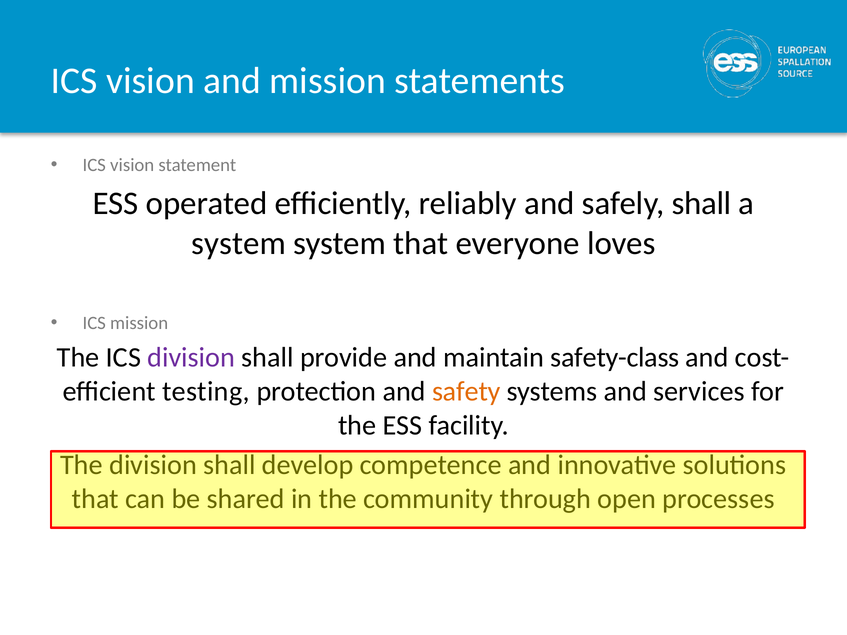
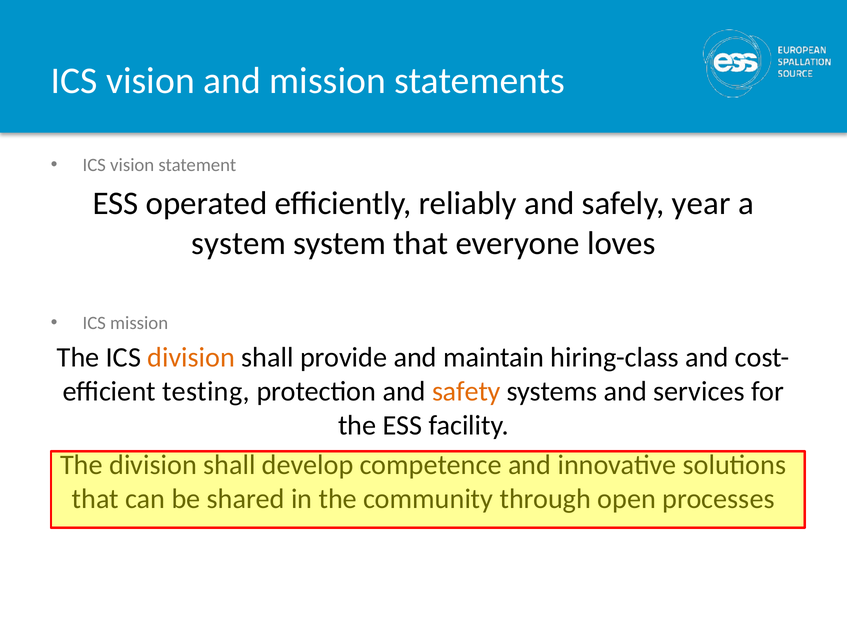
safely shall: shall -> year (701, 204)
division colour: purple -> orange (191, 358)
safety-class: safety-class -> hiring-class (615, 358)
